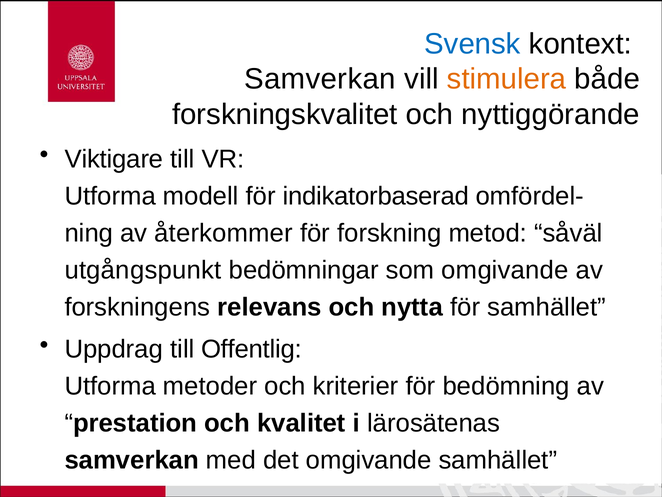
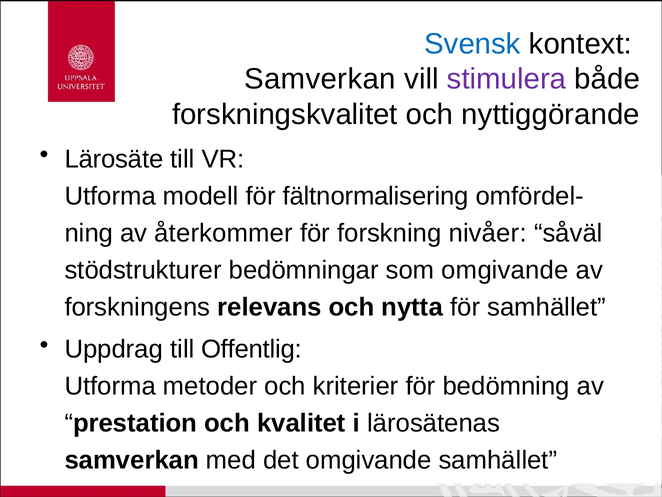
stimulera colour: orange -> purple (507, 79)
Viktigare: Viktigare -> Lärosäte (114, 159)
indikatorbaserad: indikatorbaserad -> fältnormalisering (376, 196)
metod: metod -> nivåer (488, 233)
utgångspunkt: utgångspunkt -> stödstrukturer (143, 270)
